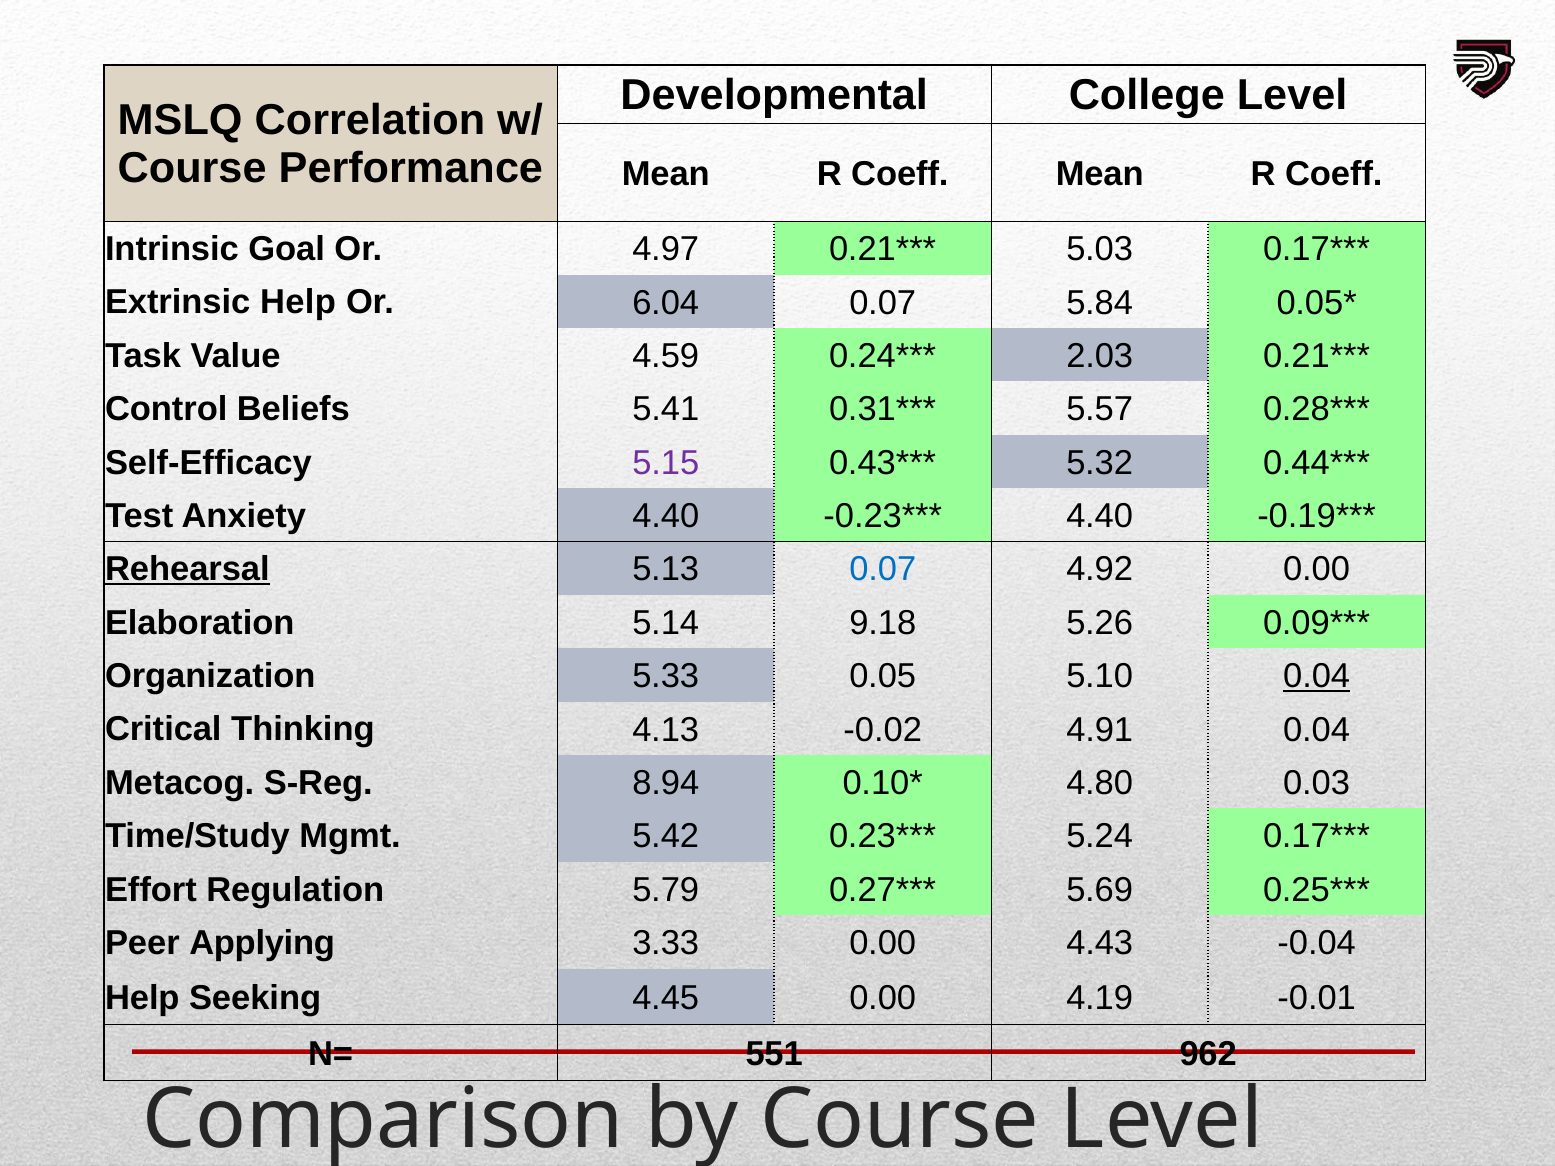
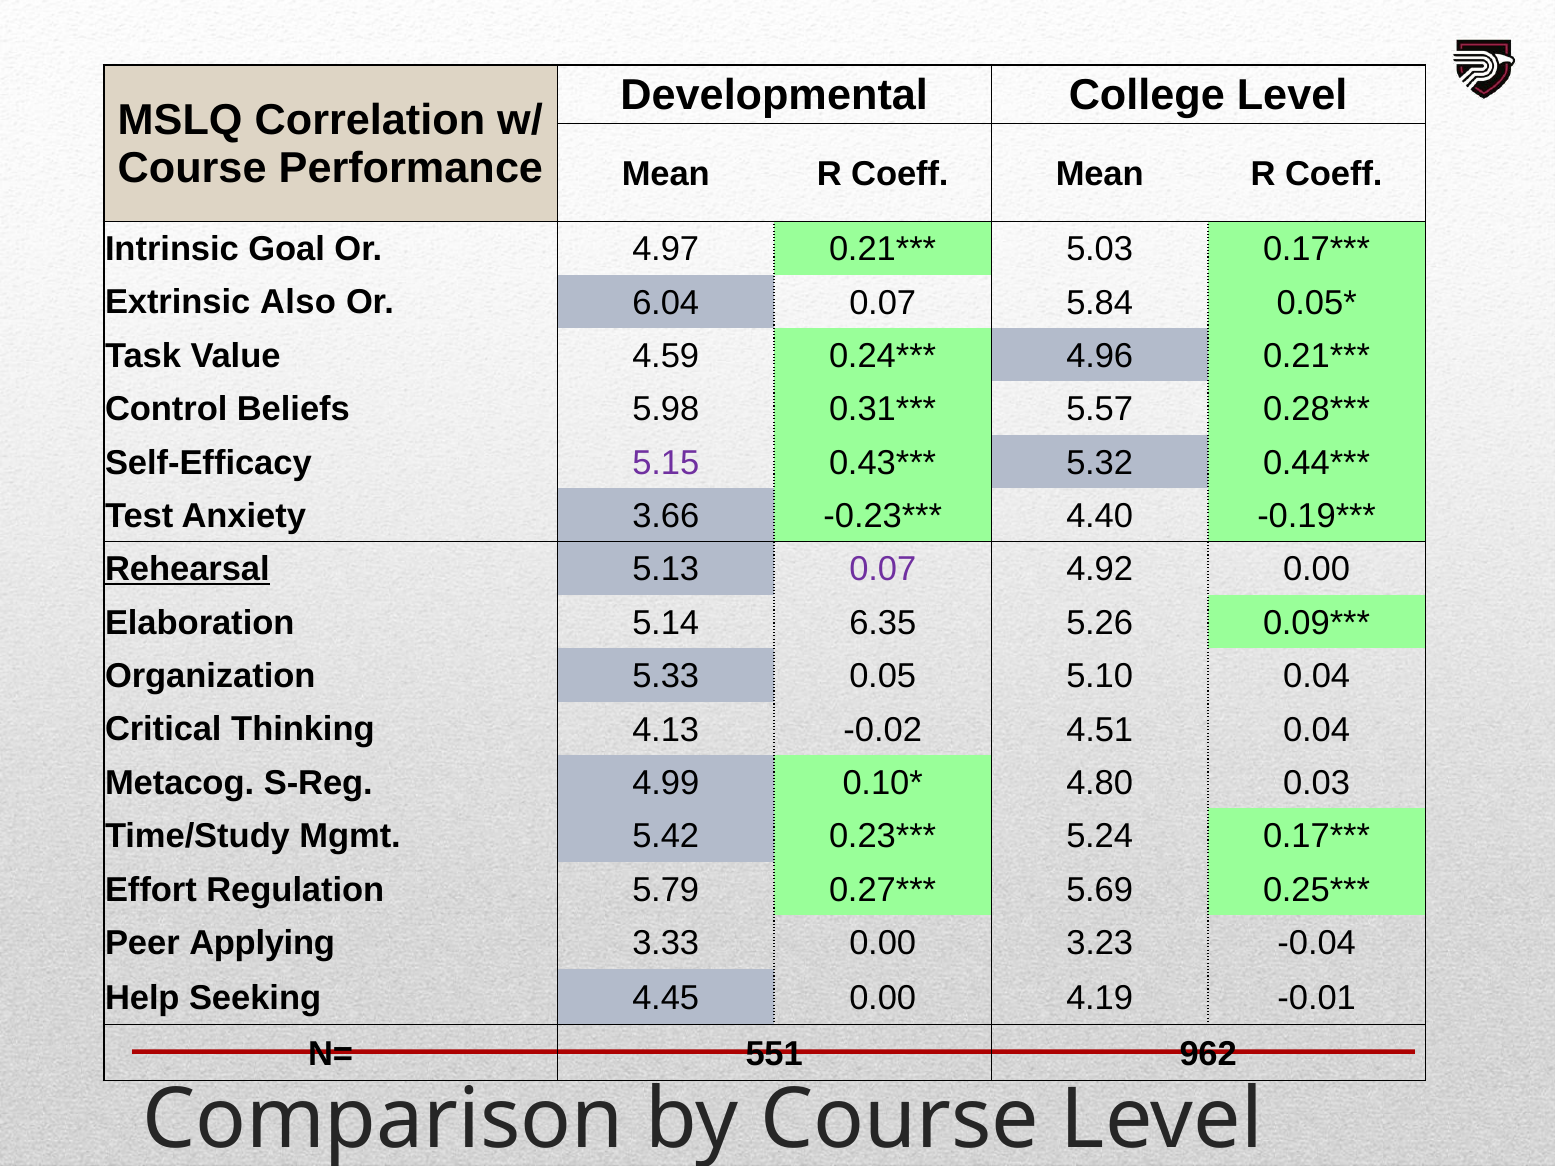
Extrinsic Help: Help -> Also (298, 303)
2.03: 2.03 -> 4.96 (1100, 356)
5.41: 5.41 -> 5.98 (666, 409)
Anxiety 4.40: 4.40 -> 3.66 (666, 516)
0.07 colour: blue -> purple (883, 570)
9.18: 9.18 -> 6.35 (883, 623)
0.04 underline: present -> none (1317, 676)
4.91: 4.91 -> 4.51 (1100, 730)
8.94: 8.94 -> 4.99 (666, 783)
4.43: 4.43 -> 3.23 (1100, 943)
